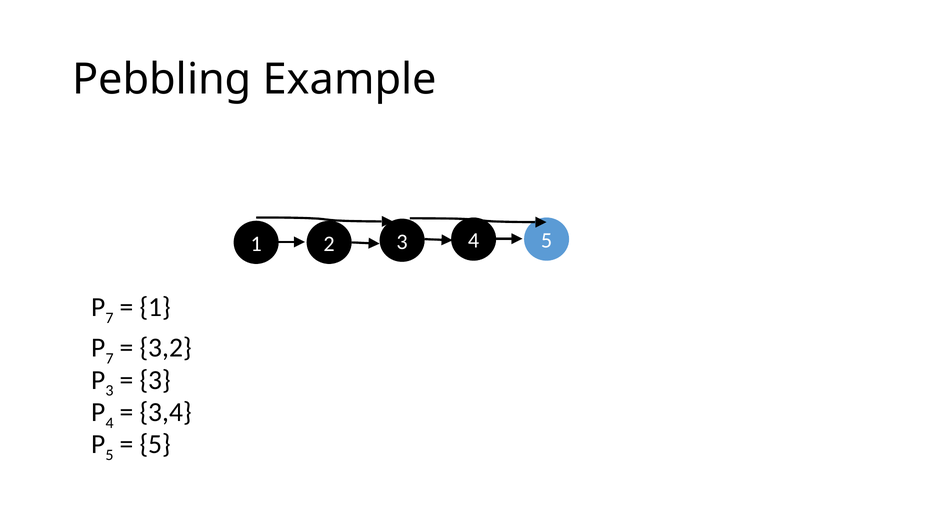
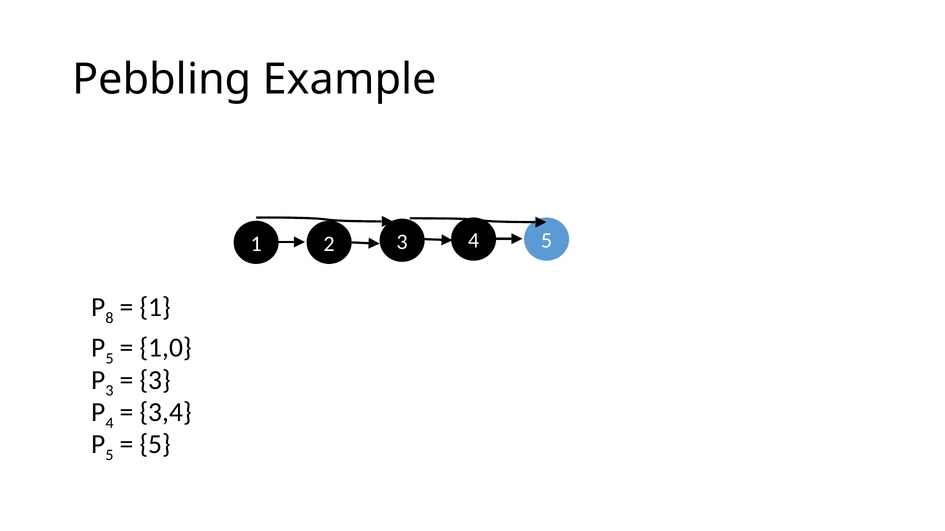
7: 7 -> 8 (109, 318)
7: 7 -> 5 (110, 359)
3,2: 3,2 -> 1,0 (166, 348)
